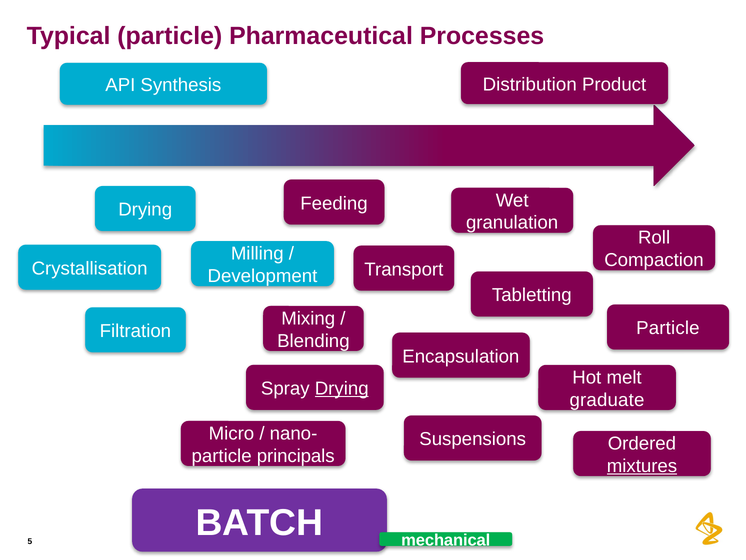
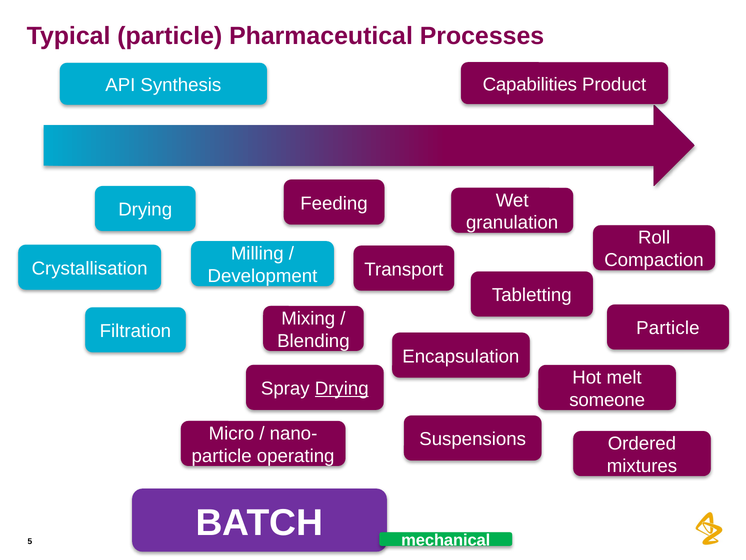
Distribution: Distribution -> Capabilities (530, 84)
graduate: graduate -> someone (607, 400)
principals: principals -> operating (296, 456)
mixtures underline: present -> none (642, 466)
